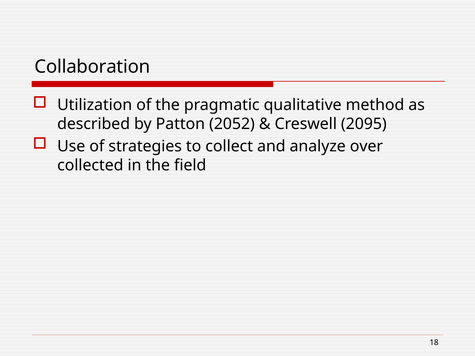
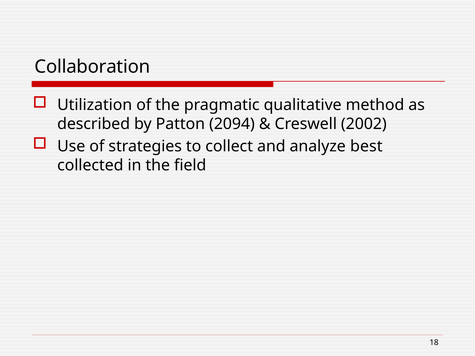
2052: 2052 -> 2094 (232, 124)
2095: 2095 -> 2002 (364, 124)
over: over -> best (366, 146)
